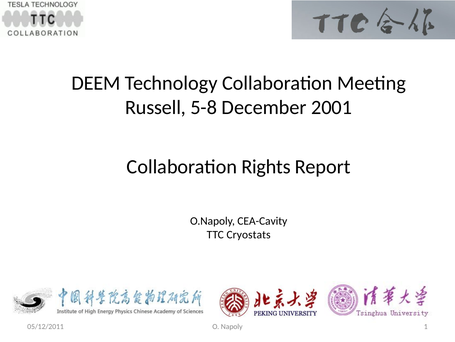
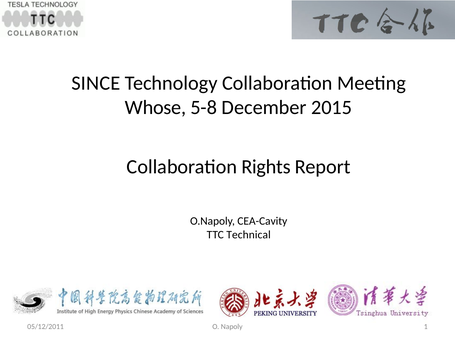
DEEM: DEEM -> SINCE (96, 83)
Russell: Russell -> Whose (156, 107)
2001: 2001 -> 2015 (332, 107)
Cryostats: Cryostats -> Technical (249, 234)
